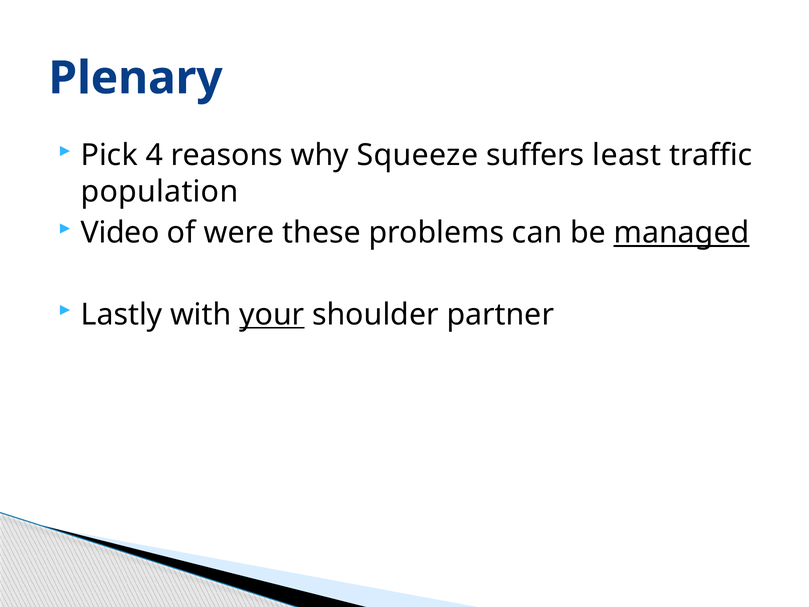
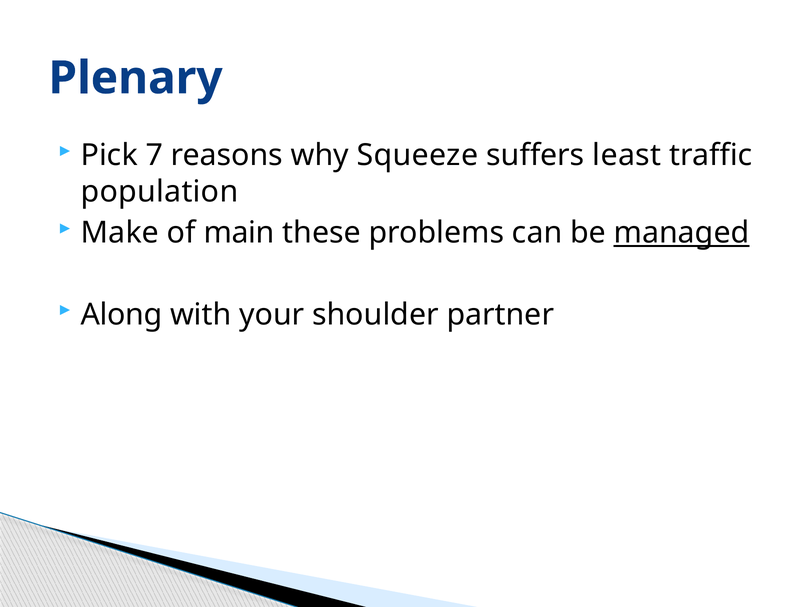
4: 4 -> 7 (154, 155)
Video: Video -> Make (120, 233)
were: were -> main (239, 233)
Lastly: Lastly -> Along (122, 315)
your underline: present -> none (272, 315)
